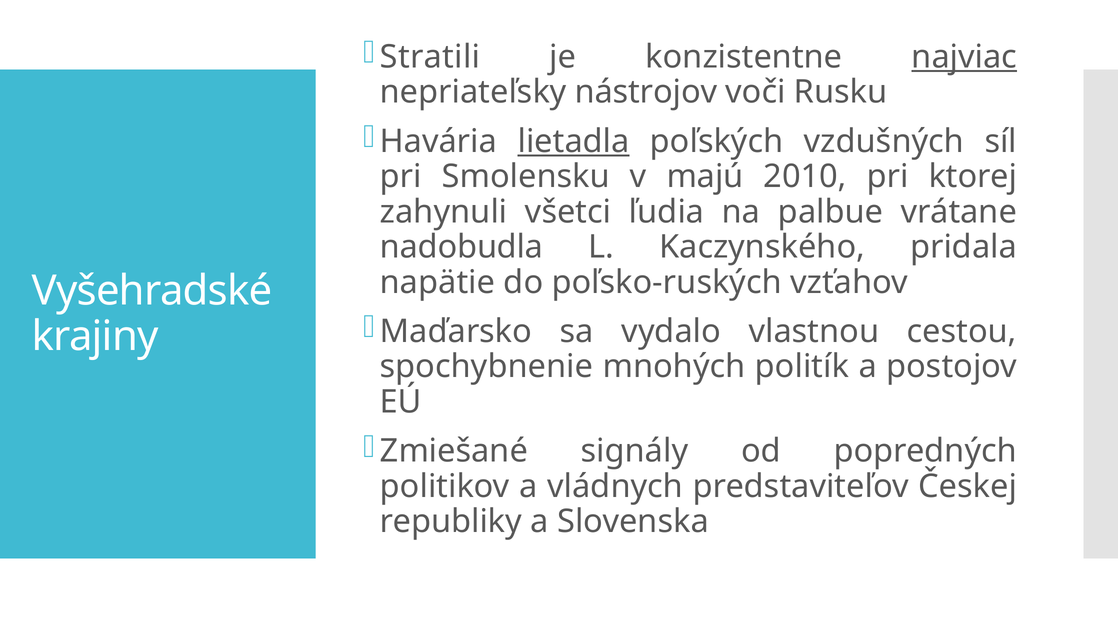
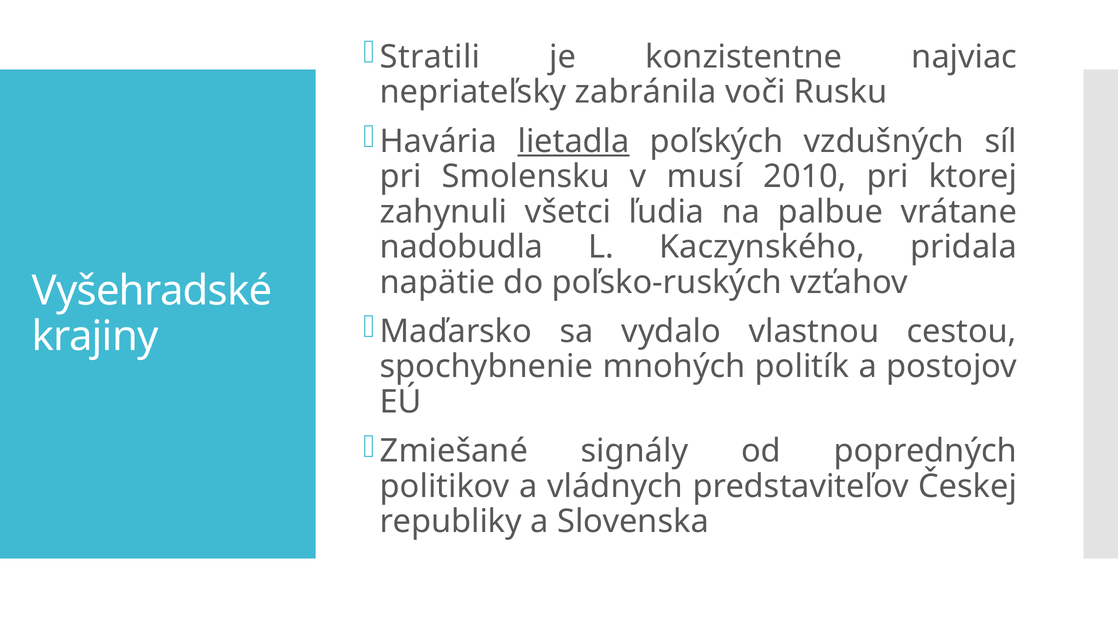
najviac underline: present -> none (964, 57)
nástrojov: nástrojov -> zabránila (646, 92)
majú: majú -> musí (705, 177)
